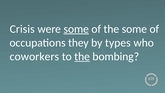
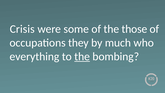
some underline: present -> none (76, 29)
the some: some -> those (134, 29)
types: types -> much (118, 43)
coworkers: coworkers -> everything (34, 56)
